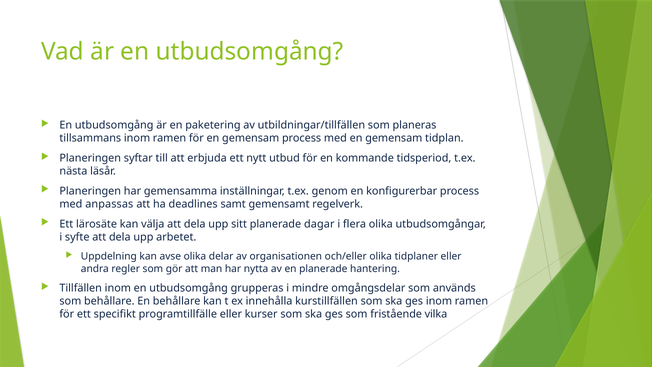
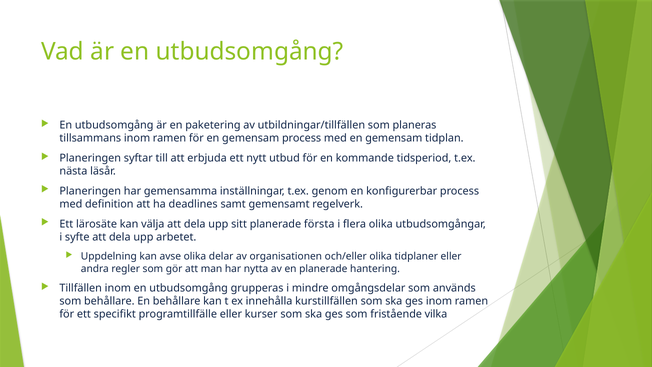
anpassas: anpassas -> definition (109, 204)
dagar: dagar -> första (319, 224)
